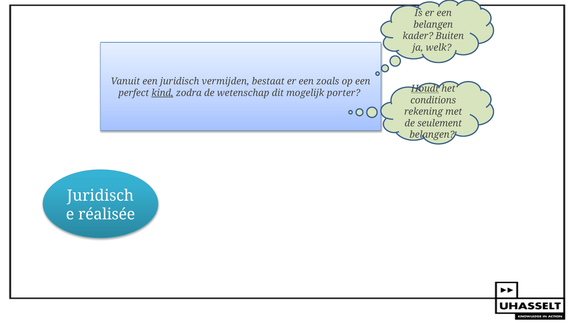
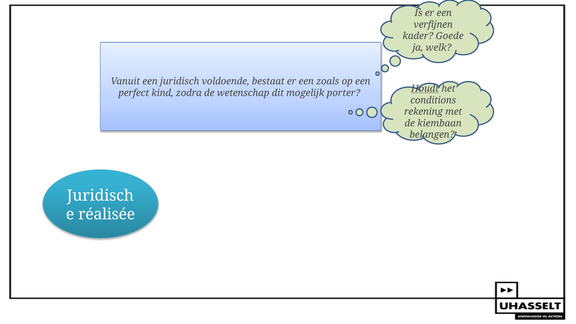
belangen: belangen -> verfijnen (433, 25)
Buiten: Buiten -> Goede (450, 36)
vermijden: vermijden -> voldoende (226, 81)
kind underline: present -> none (162, 93)
seulement: seulement -> kiembaan (439, 123)
